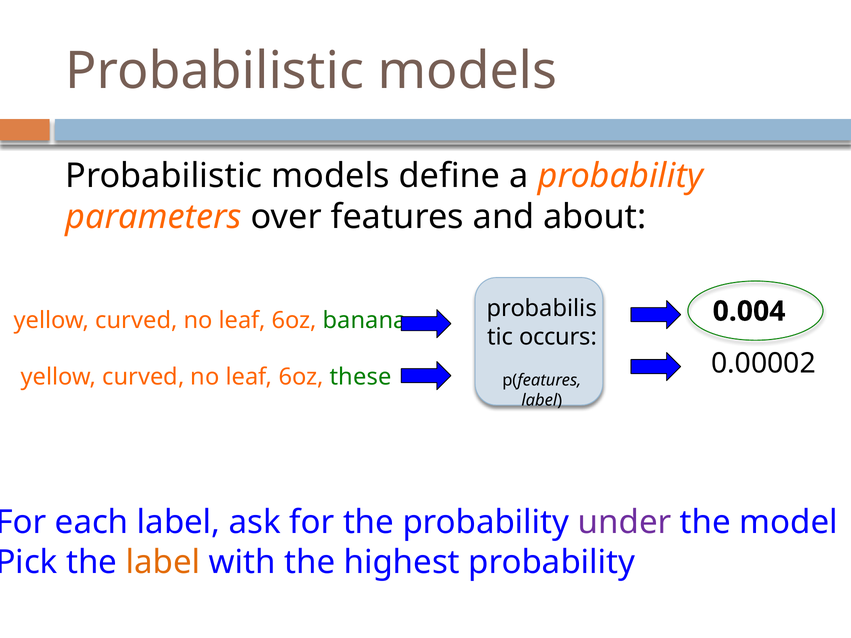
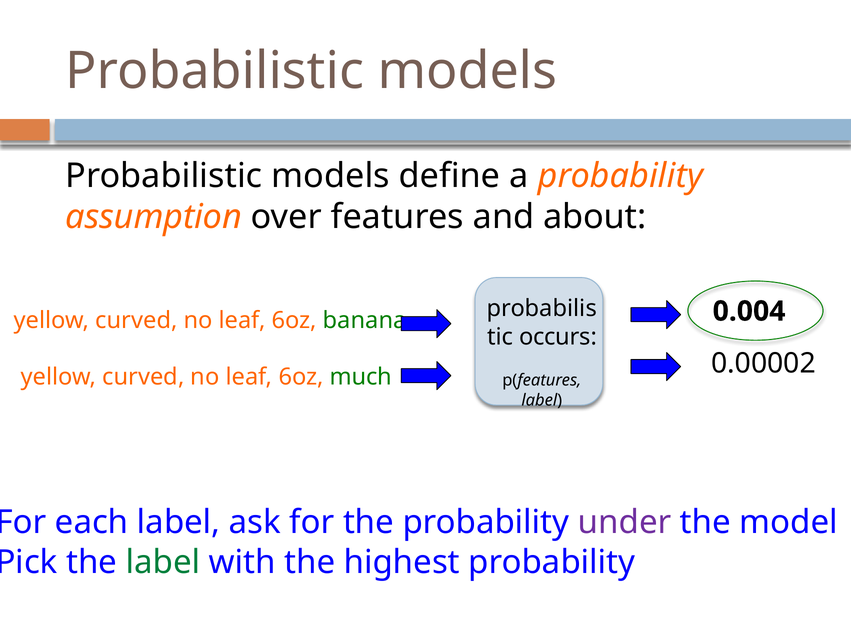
parameters: parameters -> assumption (154, 217)
these: these -> much (361, 377)
label colour: orange -> green (163, 562)
